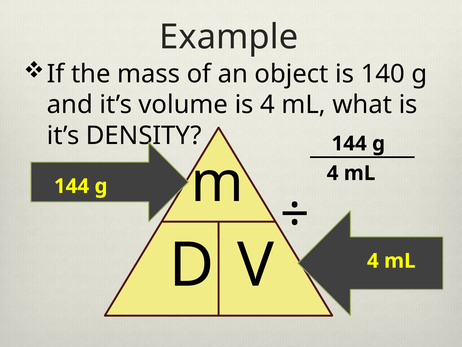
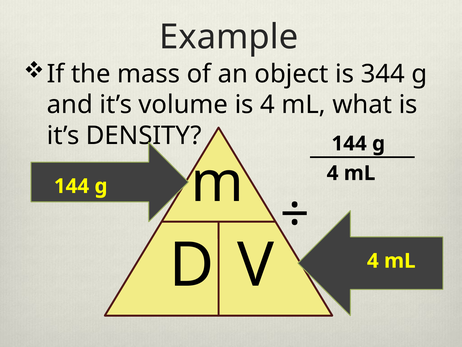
140: 140 -> 344 (383, 74)
